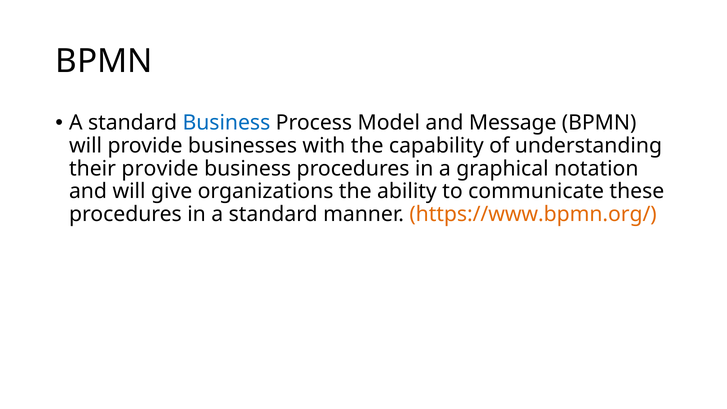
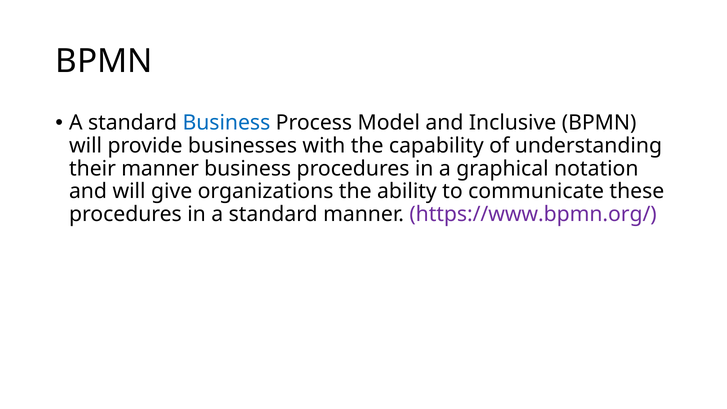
Message: Message -> Inclusive (513, 123)
their provide: provide -> manner (160, 169)
https://www.bpmn.org/ colour: orange -> purple (533, 214)
